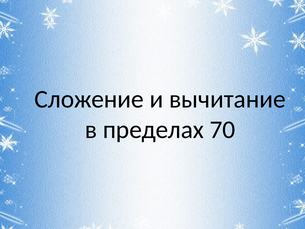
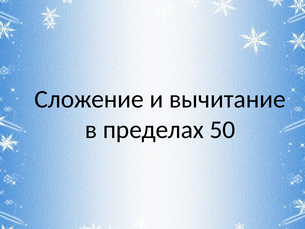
70: 70 -> 50 (222, 130)
